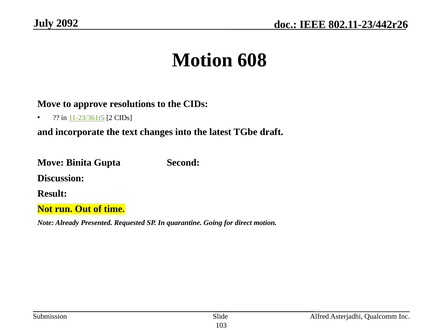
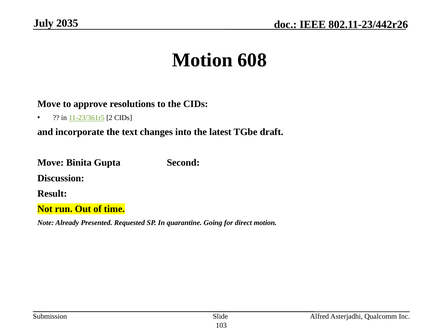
2092: 2092 -> 2035 (67, 23)
